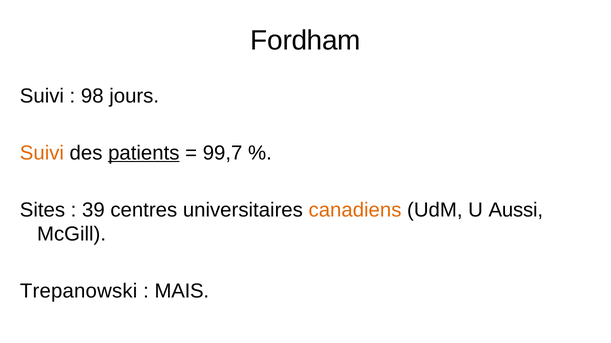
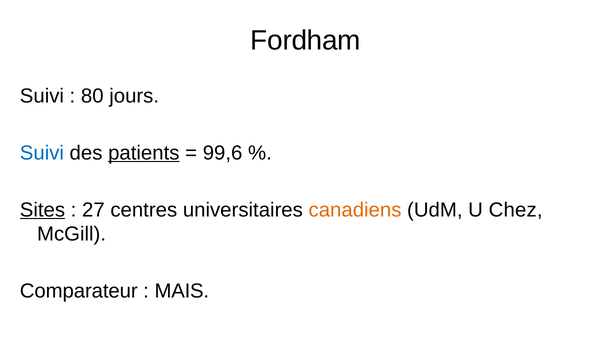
98: 98 -> 80 (92, 96)
Suivi colour: orange -> blue (42, 153)
99,7: 99,7 -> 99,6 (223, 153)
Sites underline: none -> present (42, 210)
39: 39 -> 27 (93, 210)
Aussi: Aussi -> Chez (516, 210)
Trepanowski: Trepanowski -> Comparateur (79, 292)
